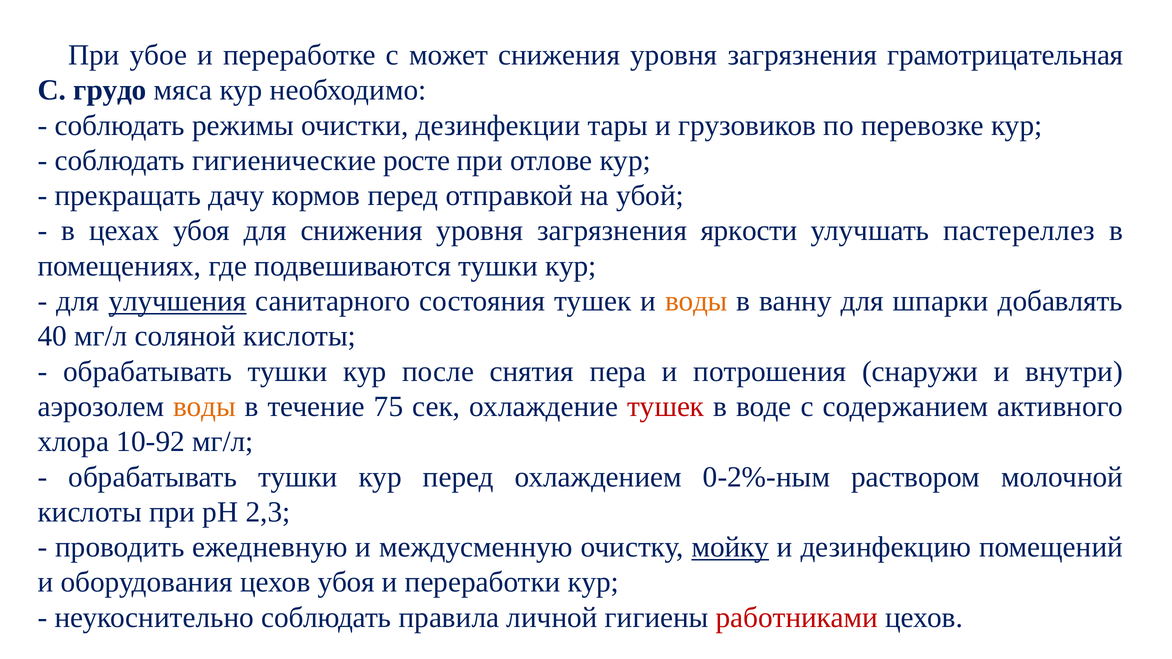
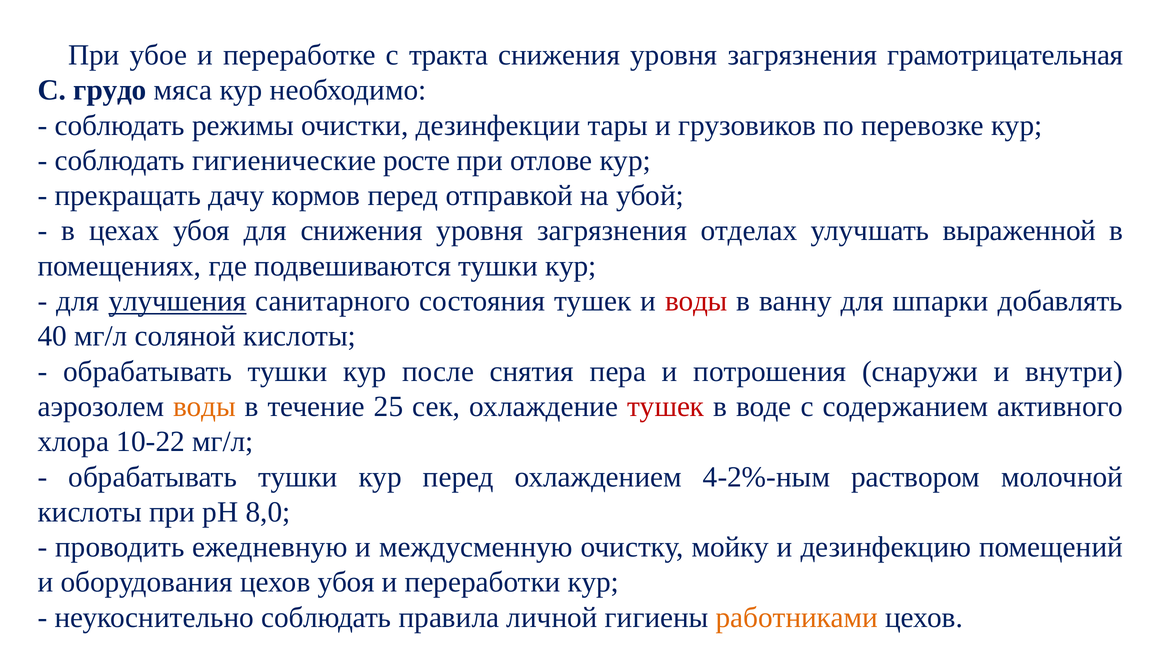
может: может -> тракта (449, 55)
яркости: яркости -> отделах (749, 231)
пастереллез: пастереллез -> выраженной (1019, 231)
воды colour: orange -> red (696, 301)
75: 75 -> 25 (389, 407)
10-92: 10-92 -> 10-22 (151, 442)
0-2%-ным: 0-2%-ным -> 4-2%-ным (766, 477)
2,3: 2,3 -> 8,0 (268, 512)
мойку underline: present -> none (730, 547)
работниками colour: red -> orange (797, 618)
